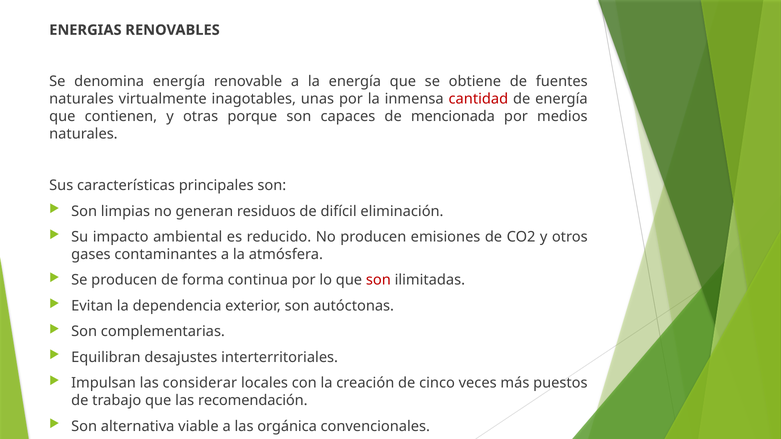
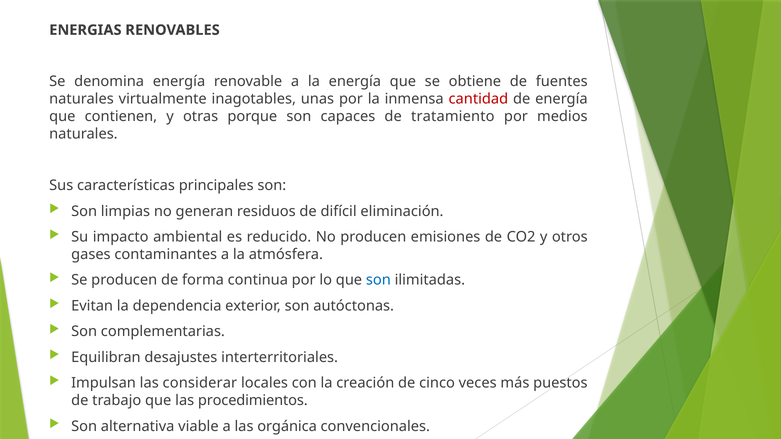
mencionada: mencionada -> tratamiento (453, 117)
son colour: red -> blue (378, 280)
recomendación: recomendación -> procedimientos (253, 401)
